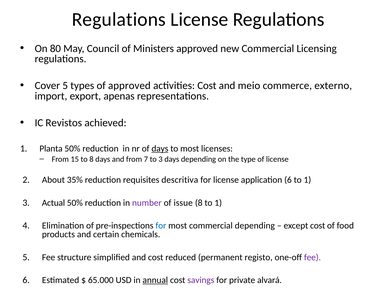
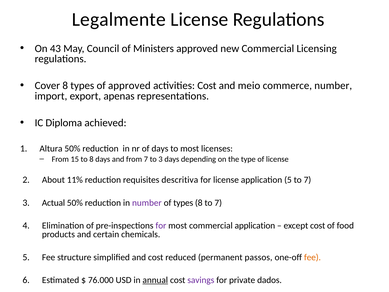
Regulations: Regulations -> Legalmente (119, 20)
80: 80 -> 43 (55, 48)
Cover 5: 5 -> 8 (65, 86)
commerce externo: externo -> number (333, 86)
Revistos: Revistos -> Diploma (64, 123)
Planta: Planta -> Altura (51, 148)
days underline: present -> none (160, 148)
35%: 35% -> 11% (75, 180)
application 6: 6 -> 5 (288, 180)
1: 1 -> 7 (307, 180)
of issue: issue -> types (183, 203)
8 to 1: 1 -> 7 (218, 203)
for colour: blue -> purple (161, 225)
commercial depending: depending -> application (255, 225)
registo: registo -> passos (259, 257)
fee colour: purple -> orange (312, 257)
65.000: 65.000 -> 76.000 (101, 280)
alvará: alvará -> dados (269, 280)
